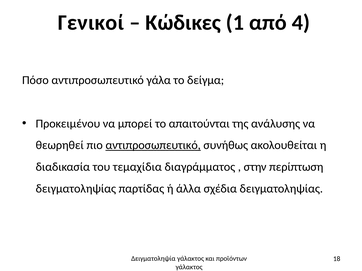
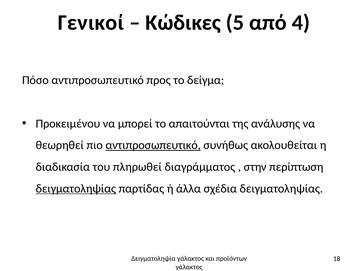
1: 1 -> 5 (235, 23)
γάλα: γάλα -> προς (159, 80)
τεμαχίδια: τεμαχίδια -> πληρωθεί (137, 167)
δειγματοληψίας underline: none -> present (76, 189)
